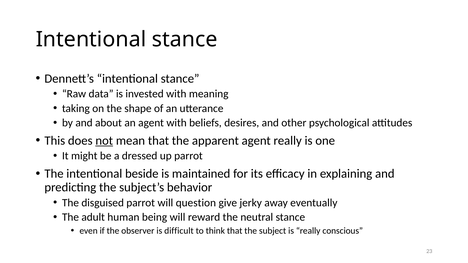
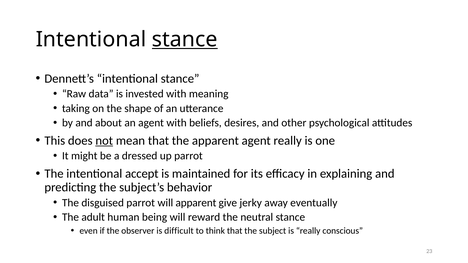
stance underline: none -> present (185, 39)
beside: beside -> accept (142, 174)
will question: question -> apparent (196, 203)
